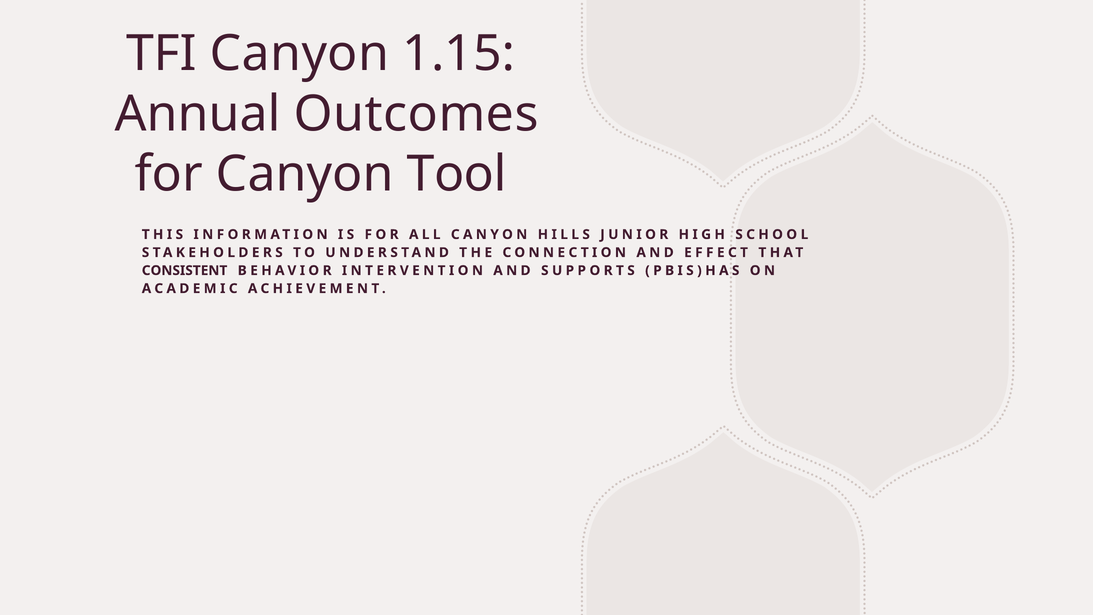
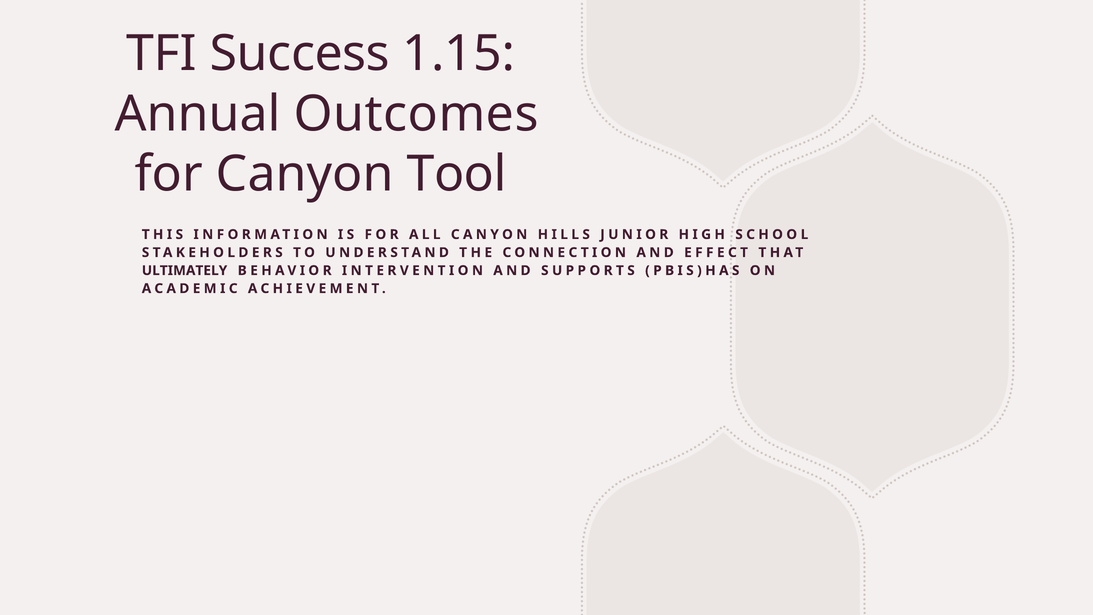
TFI Canyon: Canyon -> Success (300, 54)
CONSISTENT: CONSISTENT -> ULTIMATELY (185, 270)
